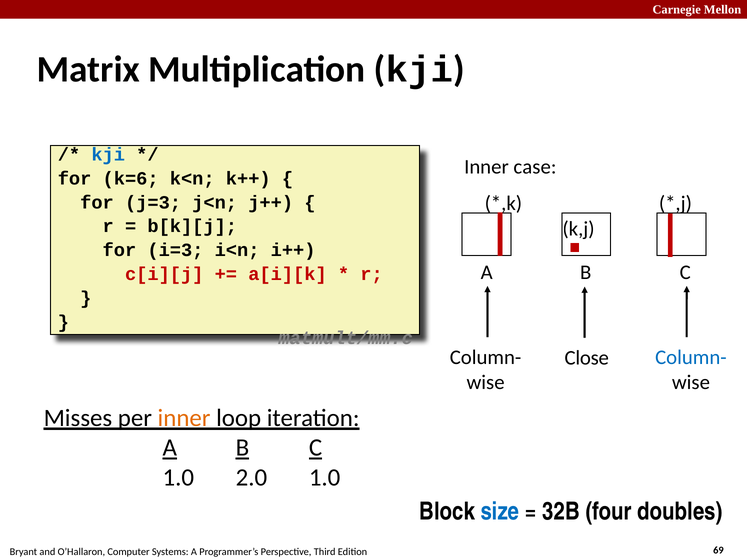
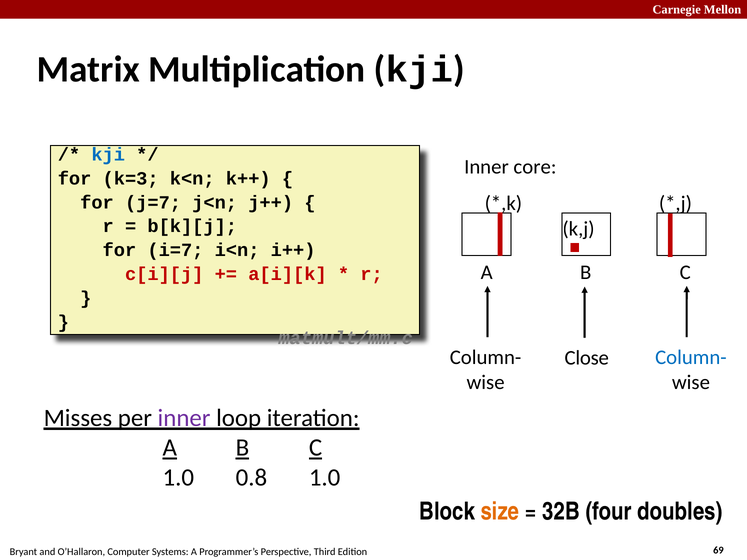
case: case -> core (535, 167)
k=6: k=6 -> k=3 (131, 179)
j=3: j=3 -> j=7 (153, 203)
i=3: i=3 -> i=7 (175, 250)
inner colour: orange -> purple (184, 418)
2.0: 2.0 -> 0.8 (251, 478)
size colour: blue -> orange (500, 512)
